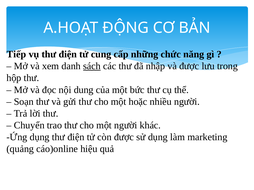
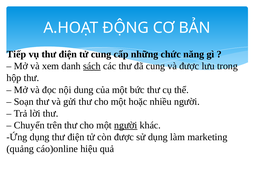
đã nhập: nhập -> cung (155, 66)
trao: trao -> trên (54, 126)
người underline: none -> present (126, 126)
